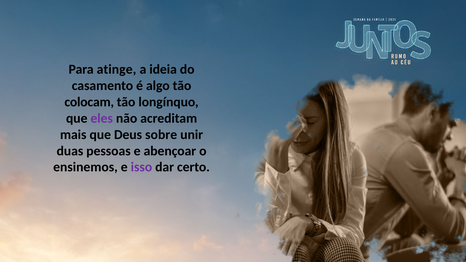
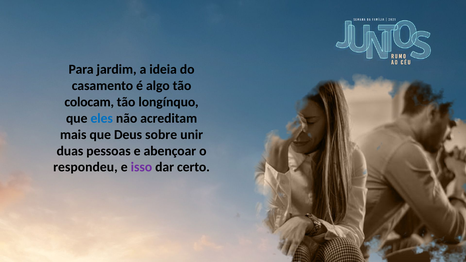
atinge: atinge -> jardim (117, 69)
eles colour: purple -> blue (102, 118)
ensinemos: ensinemos -> respondeu (85, 167)
